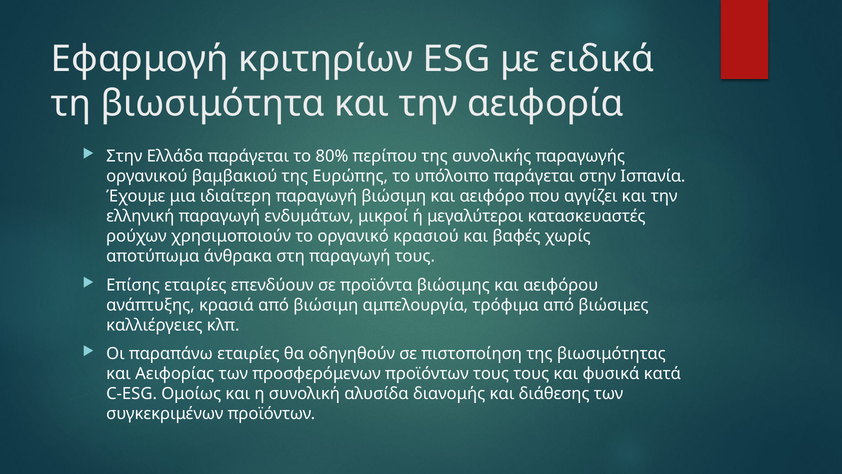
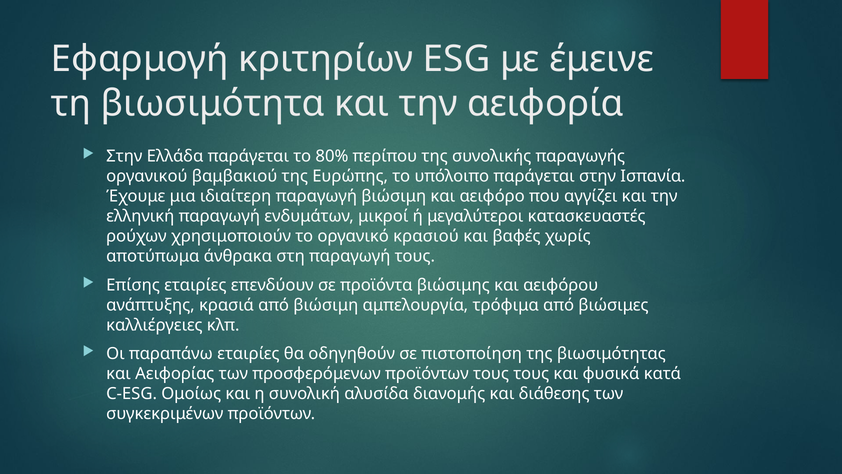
ειδικά: ειδικά -> έμεινε (602, 59)
